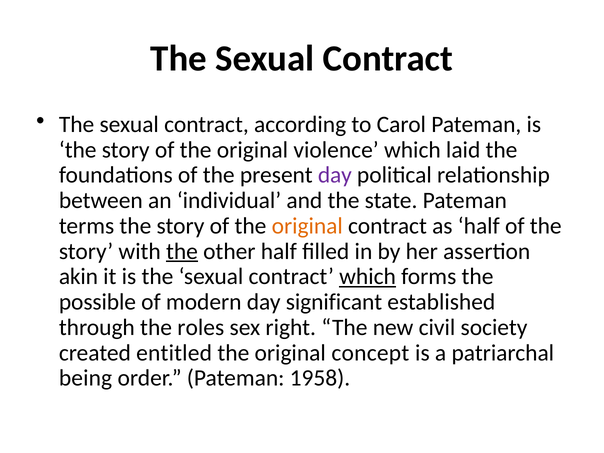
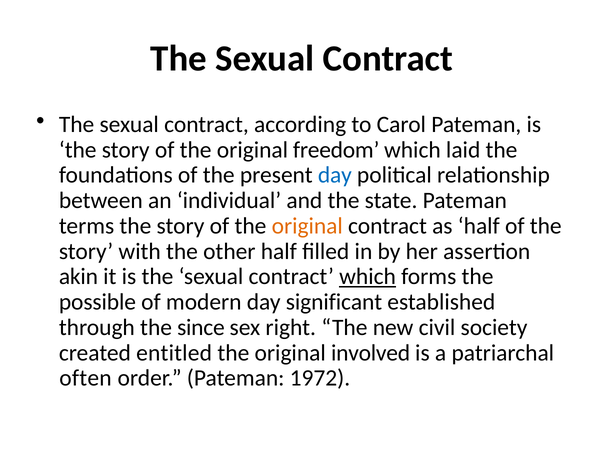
violence: violence -> freedom (336, 150)
day colour: purple -> blue (335, 175)
the underline: present -> none (182, 251)
roles: roles -> since (201, 327)
concept: concept -> involved (371, 353)
being: being -> often (85, 378)
1958: 1958 -> 1972 (320, 378)
